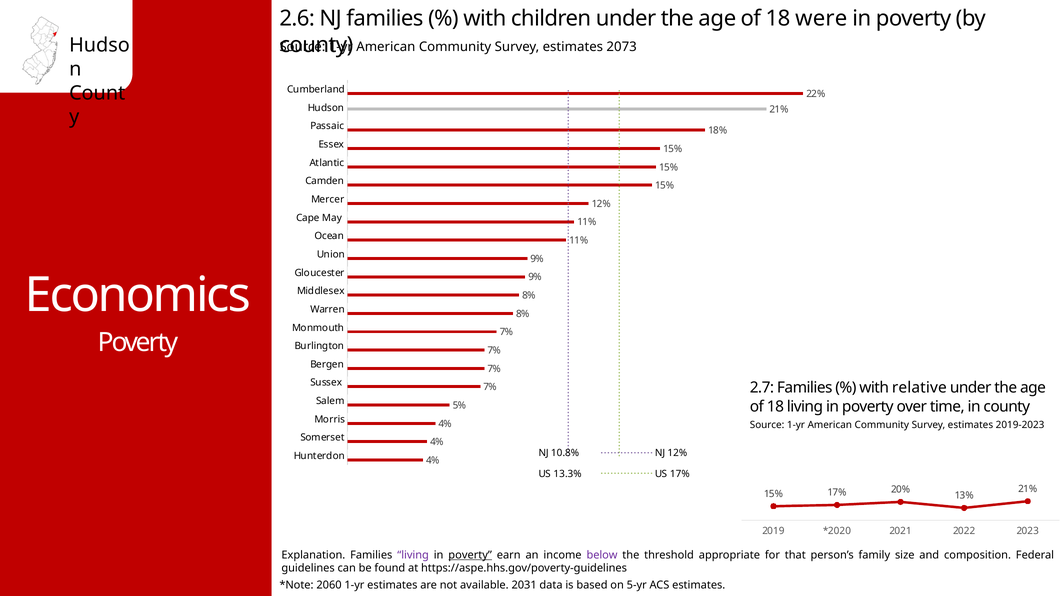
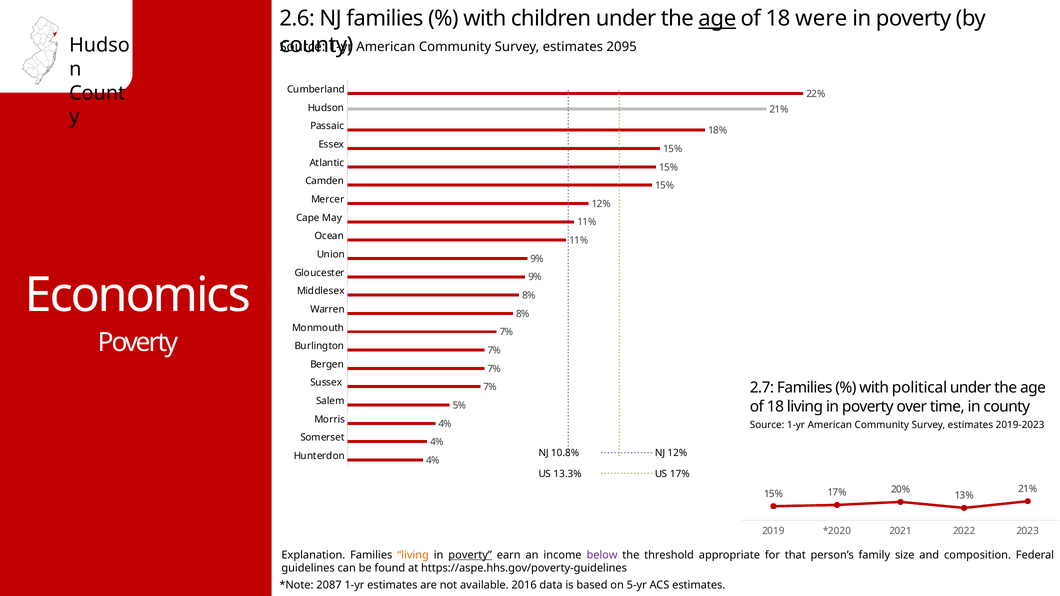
age underline: none -> present (717, 19)
2073: 2073 -> 2095 (622, 47)
relative: relative -> political (919, 388)
living colour: purple -> orange (413, 555)
2060: 2060 -> 2087 (329, 585)
2031: 2031 -> 2016 (524, 585)
